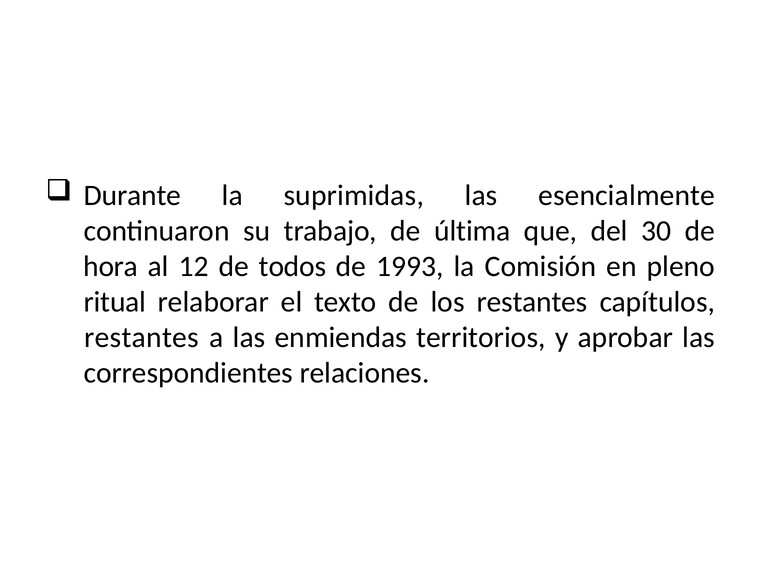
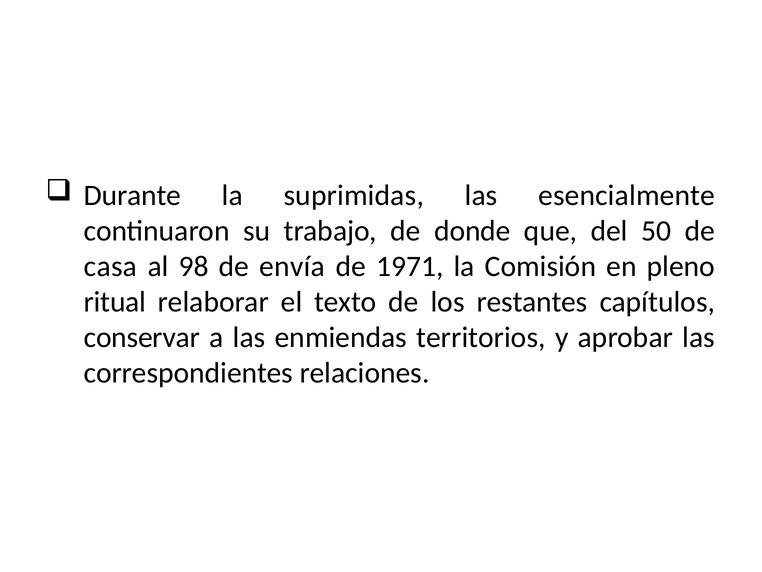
última: última -> donde (472, 231)
30: 30 -> 50 (656, 231)
hora: hora -> casa (110, 266)
12: 12 -> 98 (194, 266)
todos: todos -> envía (292, 266)
1993: 1993 -> 1971 (410, 266)
restantes: restantes -> conservar (142, 337)
